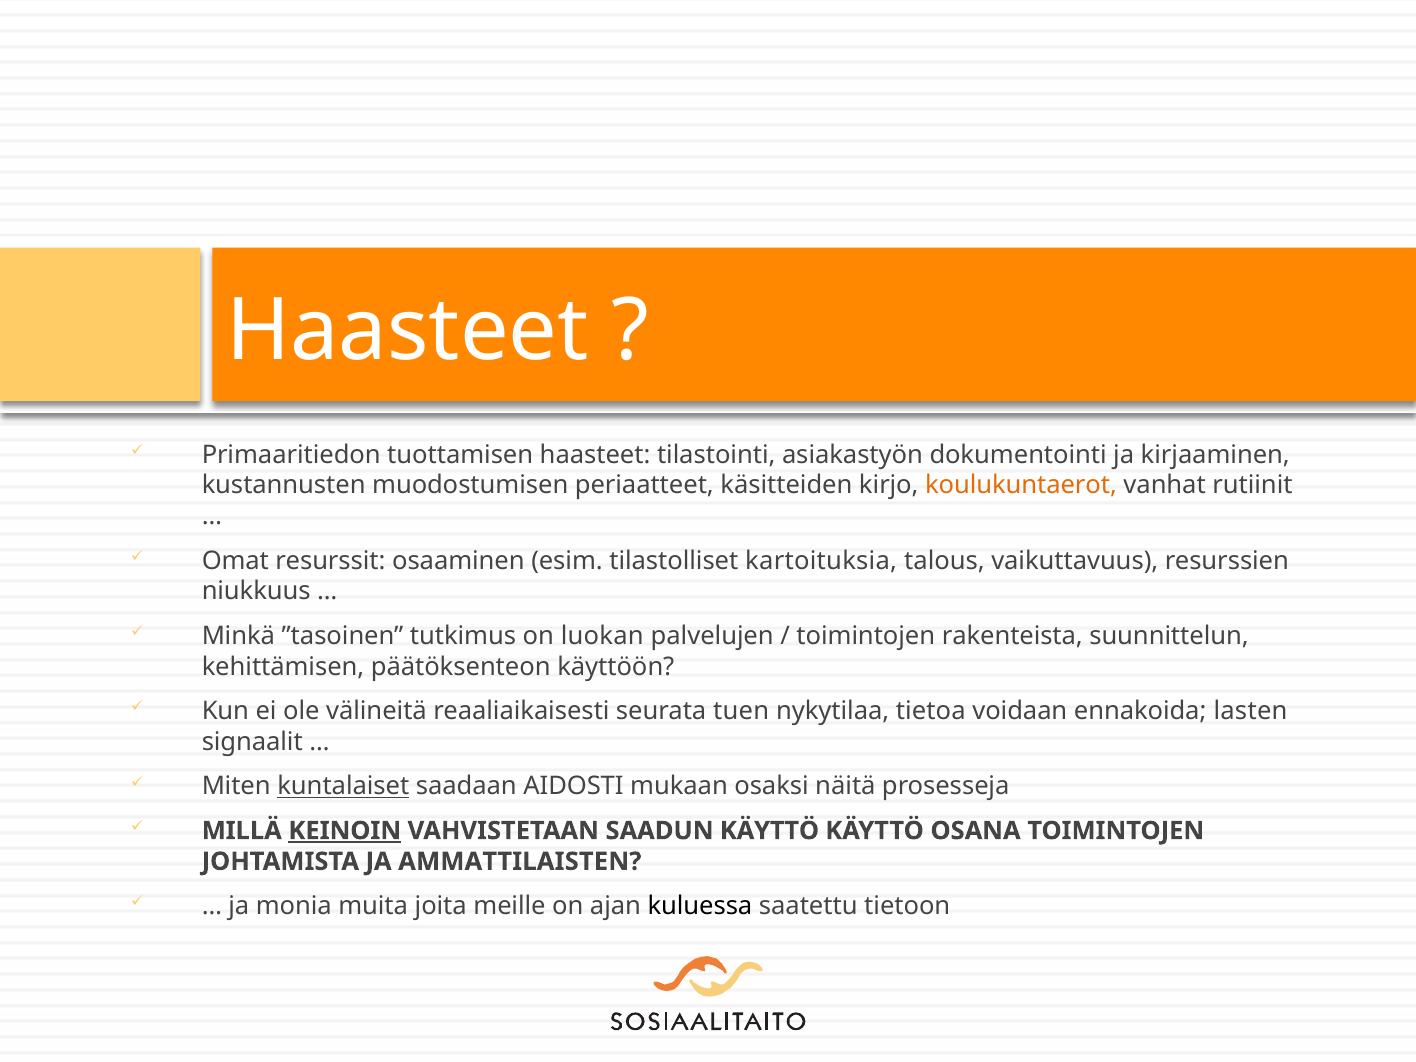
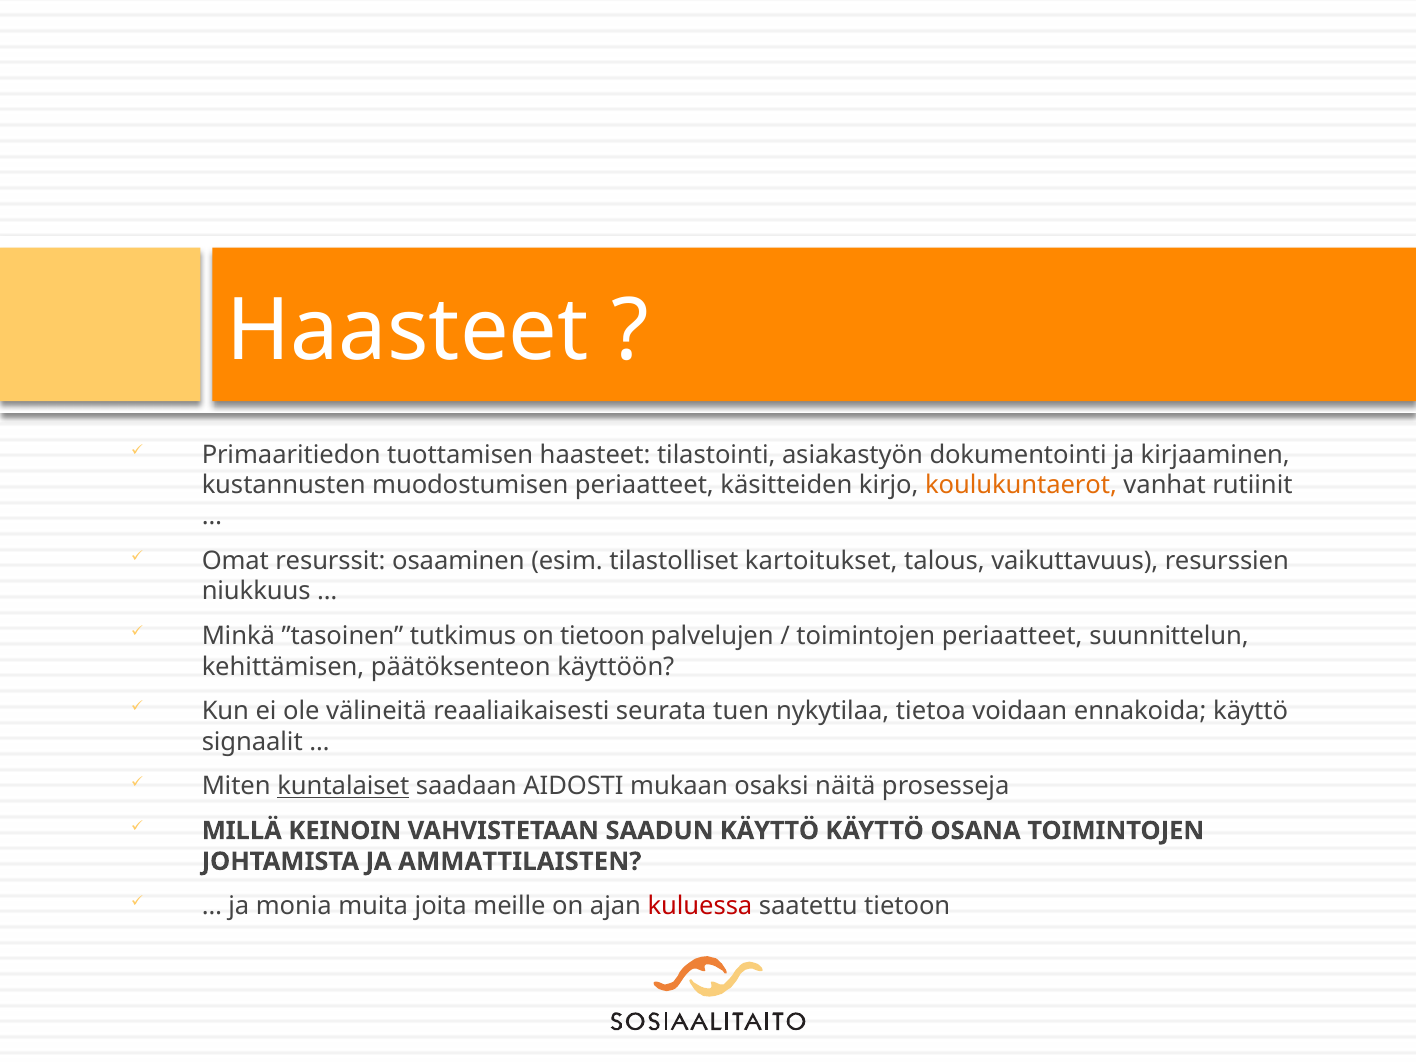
kartoituksia: kartoituksia -> kartoitukset (821, 561)
on luokan: luokan -> tietoon (603, 636)
toimintojen rakenteista: rakenteista -> periaatteet (1012, 636)
ennakoida lasten: lasten -> käyttö (1251, 711)
KEINOIN underline: present -> none (345, 831)
kuluessa colour: black -> red (700, 906)
